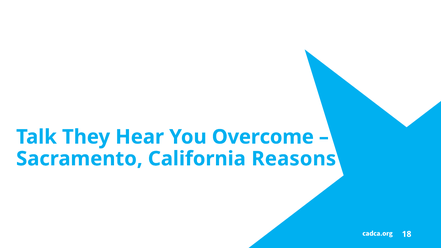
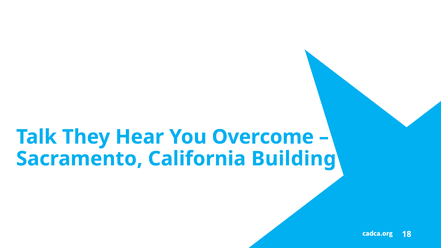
Reasons: Reasons -> Building (294, 159)
